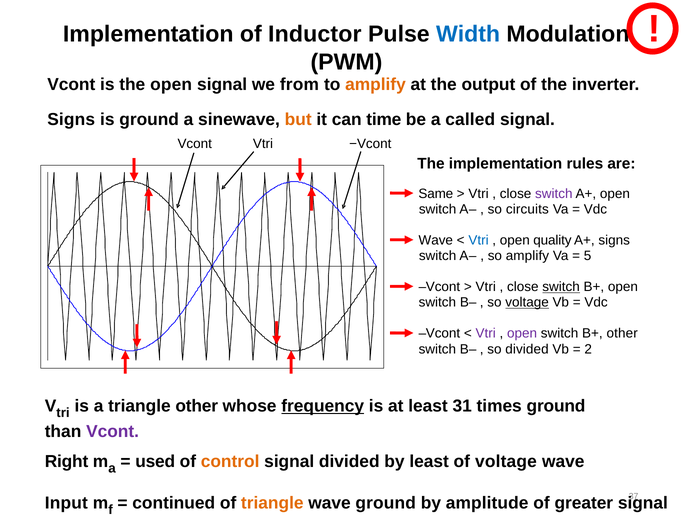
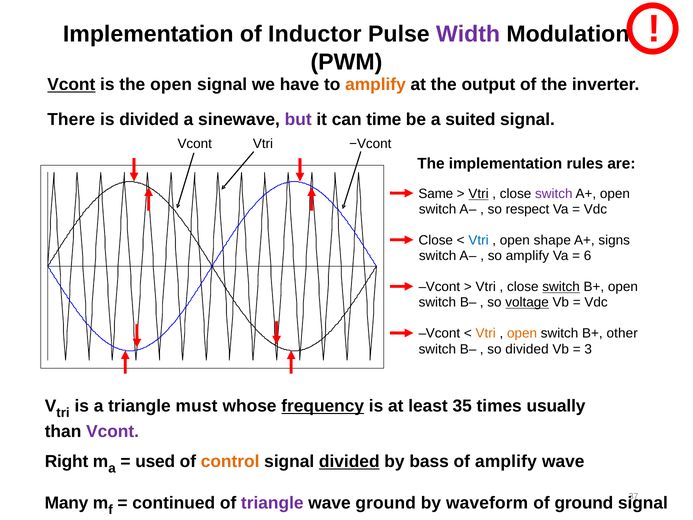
Width colour: blue -> purple (468, 34)
Vcont underline: none -> present (71, 84)
from: from -> have (299, 84)
Signs: Signs -> There (71, 119)
is ground: ground -> divided (149, 119)
but colour: orange -> purple (298, 119)
called: called -> suited (470, 119)
Vtri underline: none -> present (479, 194)
circuits: circuits -> respect (528, 209)
Wave: Wave -> Close (436, 240)
quality: quality -> shape (552, 240)
5: 5 -> 6 (588, 256)
Vtri colour: purple -> orange (486, 333)
open colour: purple -> orange (522, 333)
2: 2 -> 3 (588, 349)
triangle other: other -> must (197, 406)
31: 31 -> 35 (462, 406)
times ground: ground -> usually (556, 406)
divided underline: none -> present (349, 461)
by least: least -> bass (429, 461)
of voltage: voltage -> amplify (506, 461)
Input: Input -> Many (66, 503)
triangle colour: orange -> purple (272, 503)
amplitude: amplitude -> waveform (487, 503)
of greater: greater -> ground (584, 503)
